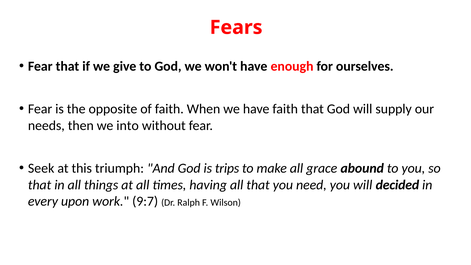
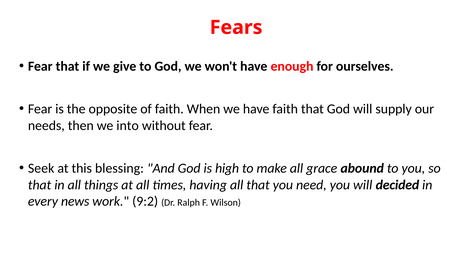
triumph: triumph -> blessing (119, 168)
trips: trips -> high (227, 168)
upon: upon -> news (75, 201)
9:7: 9:7 -> 9:2 (145, 201)
